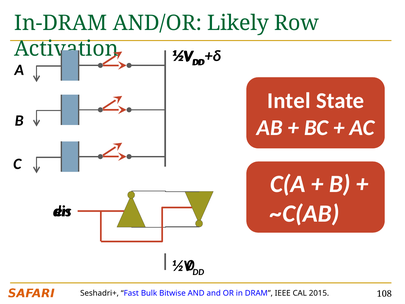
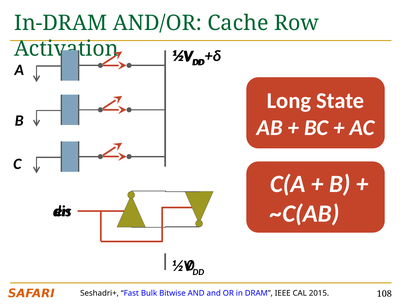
Likely: Likely -> Cache (238, 23)
Intel: Intel -> Long (289, 101)
